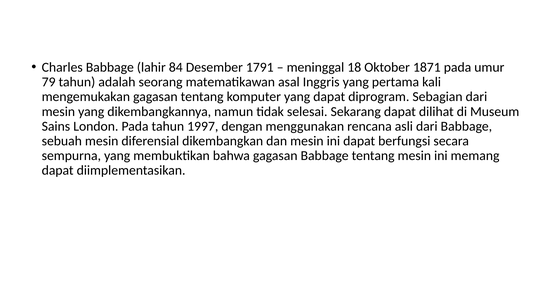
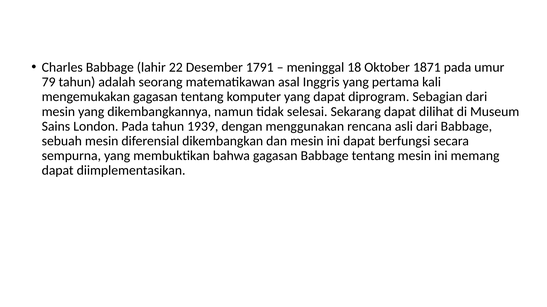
84: 84 -> 22 (176, 67)
1997: 1997 -> 1939 (203, 127)
